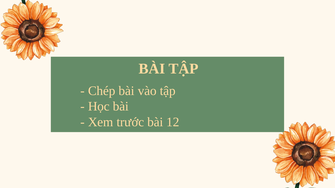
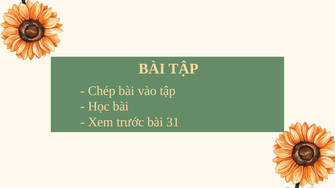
12: 12 -> 31 (173, 122)
